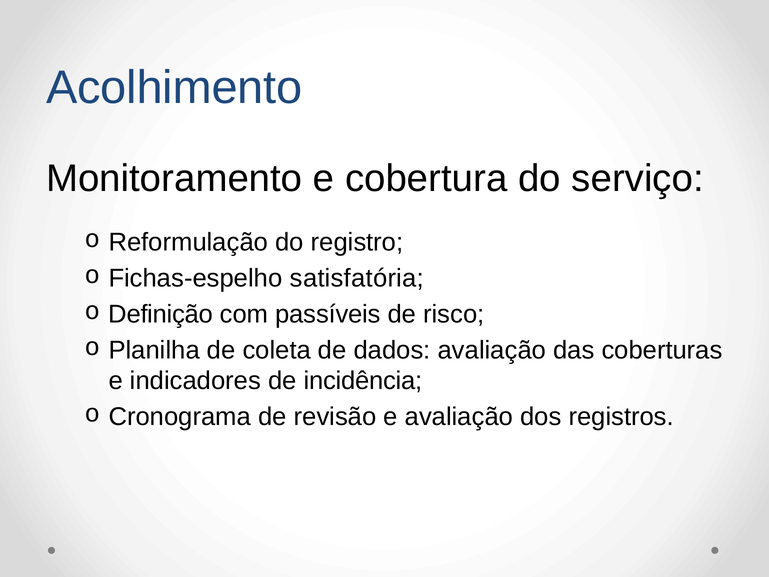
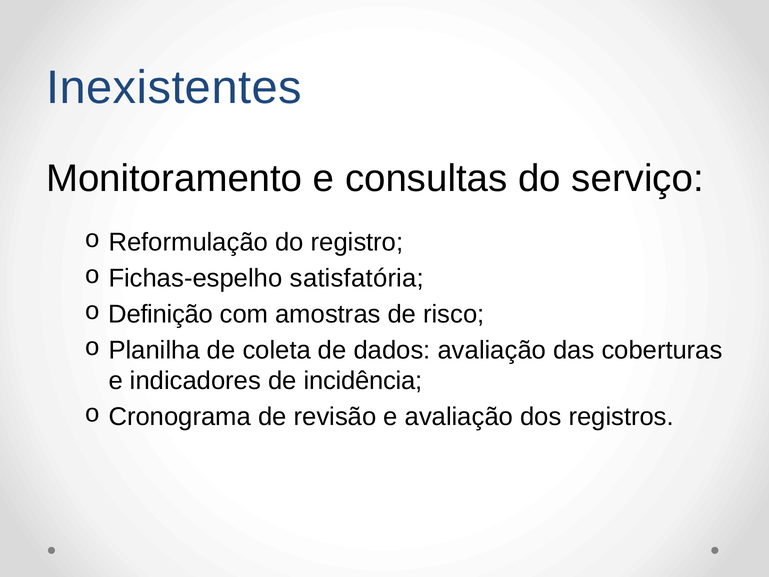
Acolhimento: Acolhimento -> Inexistentes (174, 88)
cobertura: cobertura -> consultas (426, 179)
passíveis: passíveis -> amostras (328, 314)
